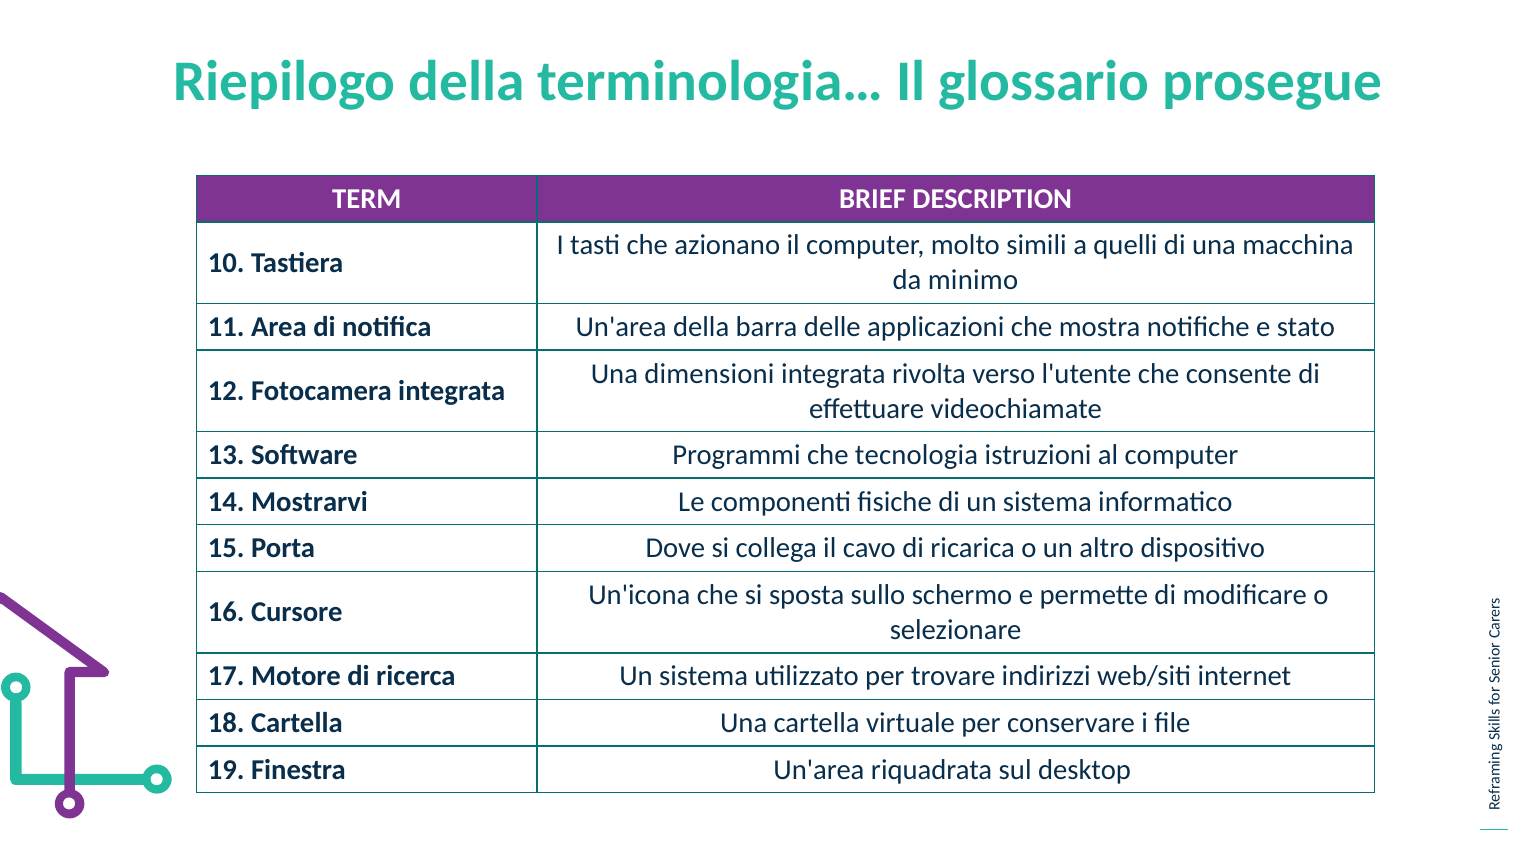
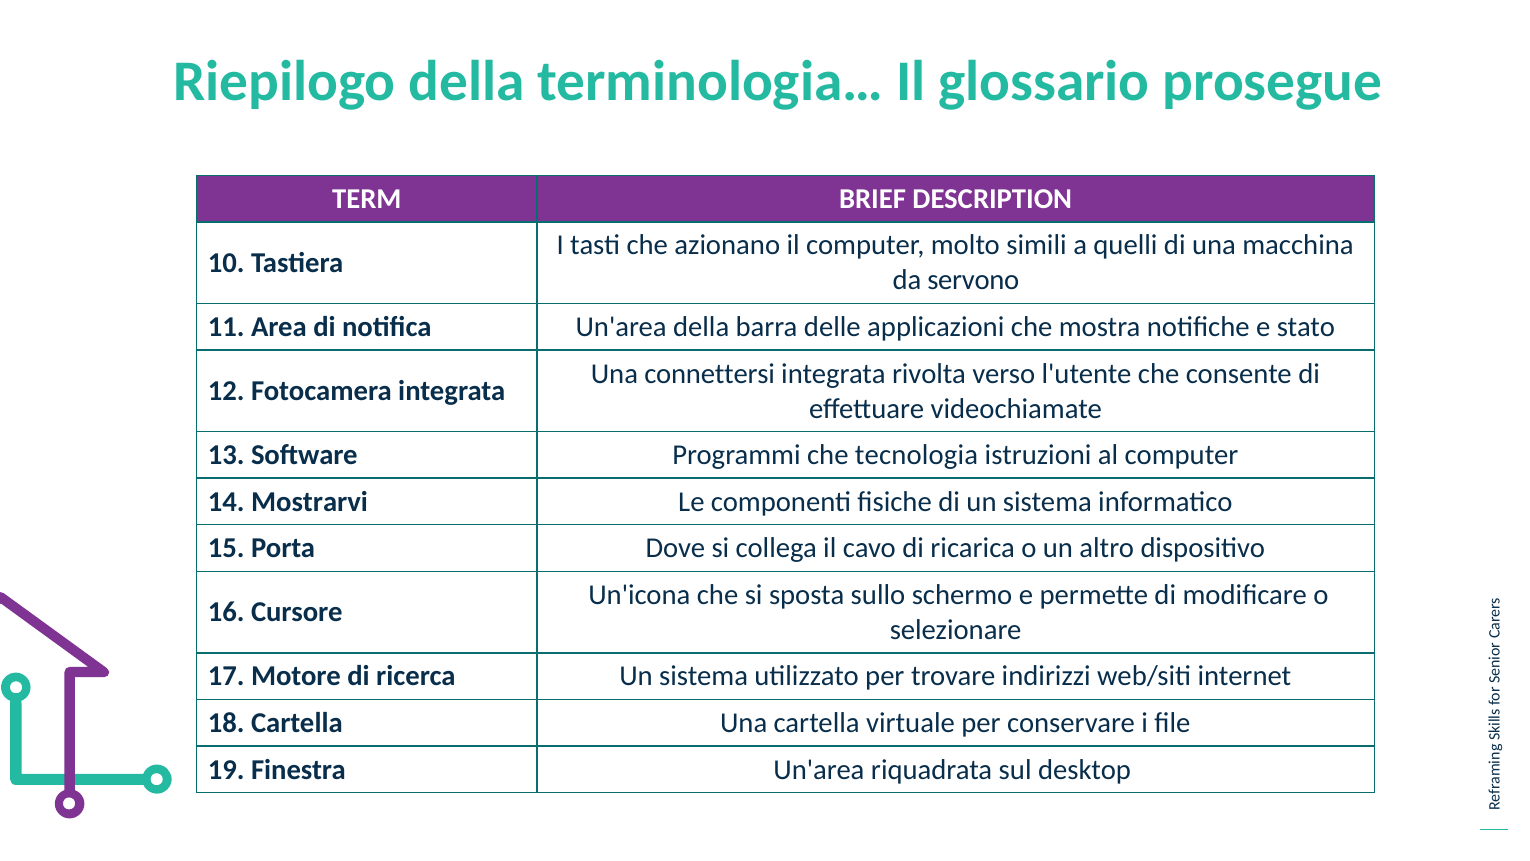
minimo: minimo -> servono (973, 280)
dimensioni: dimensioni -> connettersi (710, 373)
